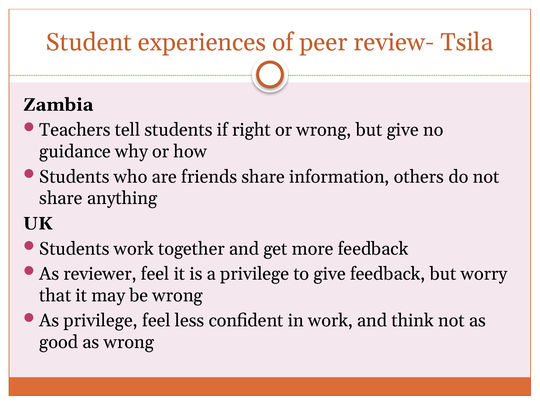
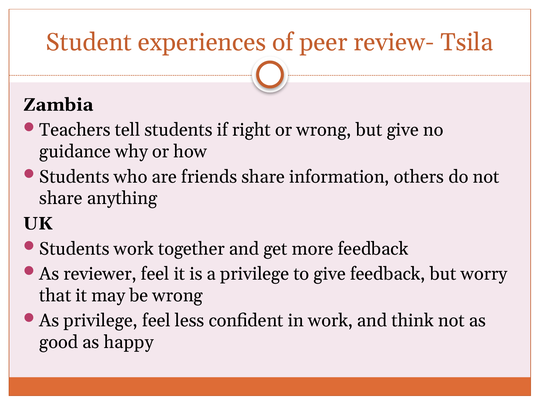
as wrong: wrong -> happy (129, 342)
